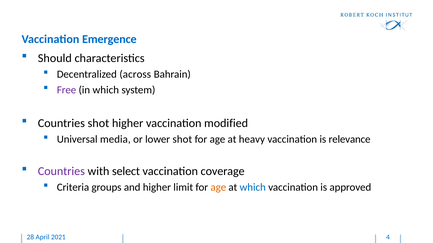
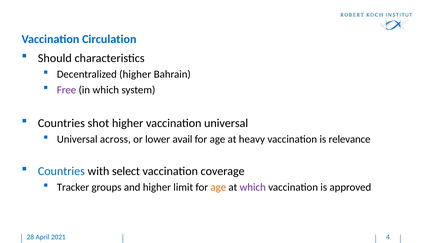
Emergence: Emergence -> Circulation (109, 39)
Decentralized across: across -> higher (135, 74)
vaccination modified: modified -> universal (226, 123)
media: media -> across (115, 140)
lower shot: shot -> avail (182, 140)
Countries colour: purple -> blue (61, 172)
Criteria: Criteria -> Tracker (73, 188)
which colour: blue -> purple (253, 188)
